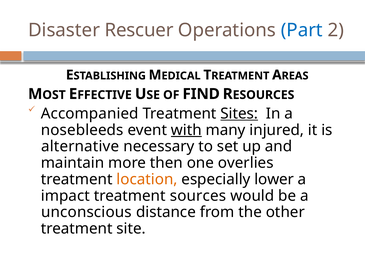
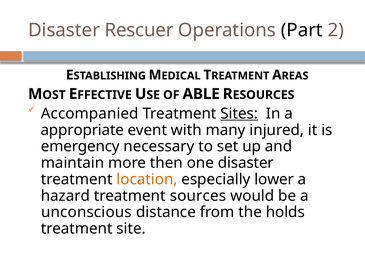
Part colour: blue -> black (302, 30)
FIND: FIND -> ABLE (201, 94)
nosebleeds: nosebleeds -> appropriate (82, 130)
with underline: present -> none (186, 130)
alternative: alternative -> emergency (80, 146)
one overlies: overlies -> disaster (246, 163)
impact: impact -> hazard (65, 196)
other: other -> holds (285, 212)
